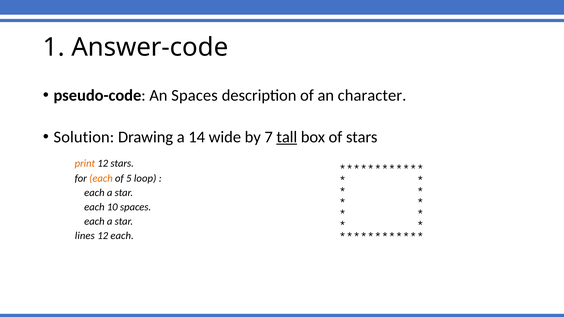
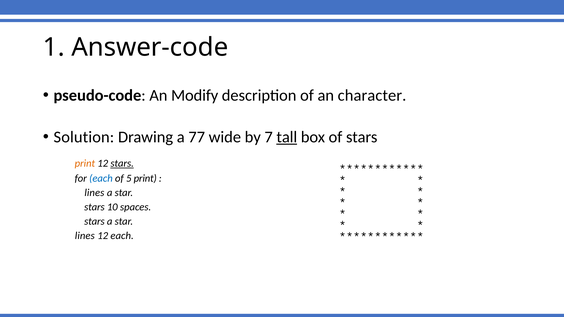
An Spaces: Spaces -> Modify (195, 95)
14: 14 -> 77 (197, 137)
stars underline: none -> present (122, 163)
each colour: orange -> blue (101, 179)
5 loop: loop -> print (145, 179)
each: each -> lines (94, 193)
each: each -> stars (94, 207)
each: each -> stars (94, 222)
